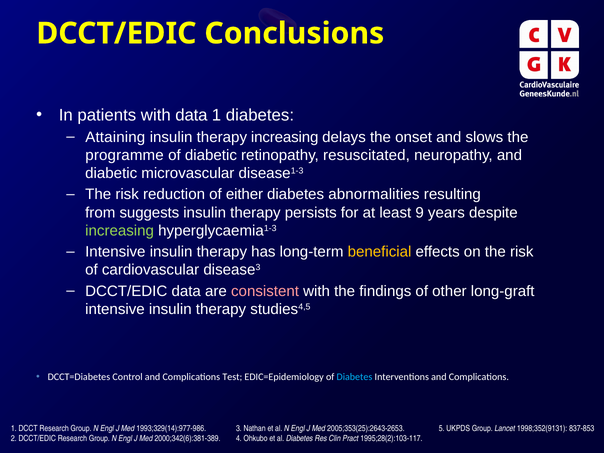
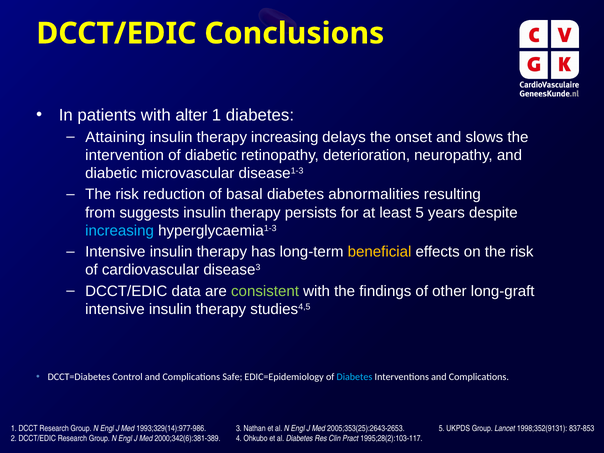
with data: data -> alter (191, 115)
programme: programme -> intervention (125, 155)
resuscitated: resuscitated -> deterioration (367, 155)
either: either -> basal (244, 195)
least 9: 9 -> 5 (420, 213)
increasing colour: light green -> light blue (120, 231)
consistent colour: pink -> light green (265, 291)
Test: Test -> Safe (232, 377)
